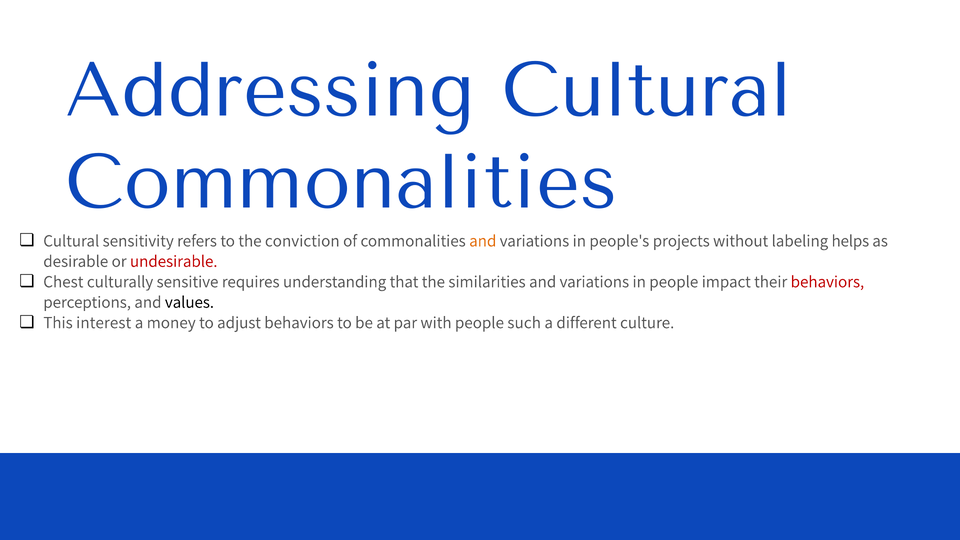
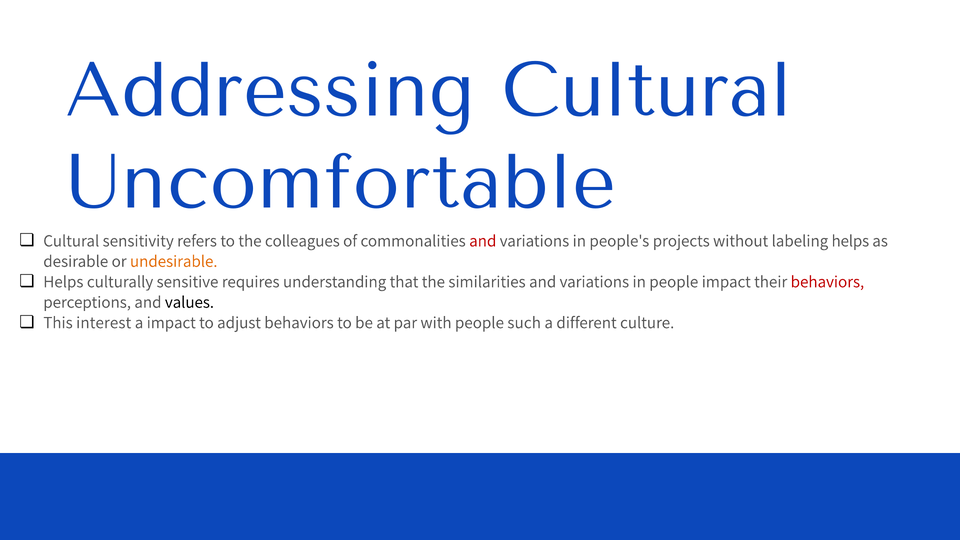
Commonalities: Commonalities -> Uncomfortable (341, 182)
conviction: conviction -> colleagues (302, 241)
and colour: orange -> red (483, 241)
undesirable colour: red -> orange (174, 261)
Chest: Chest -> Helps (63, 282)
a money: money -> impact (171, 323)
